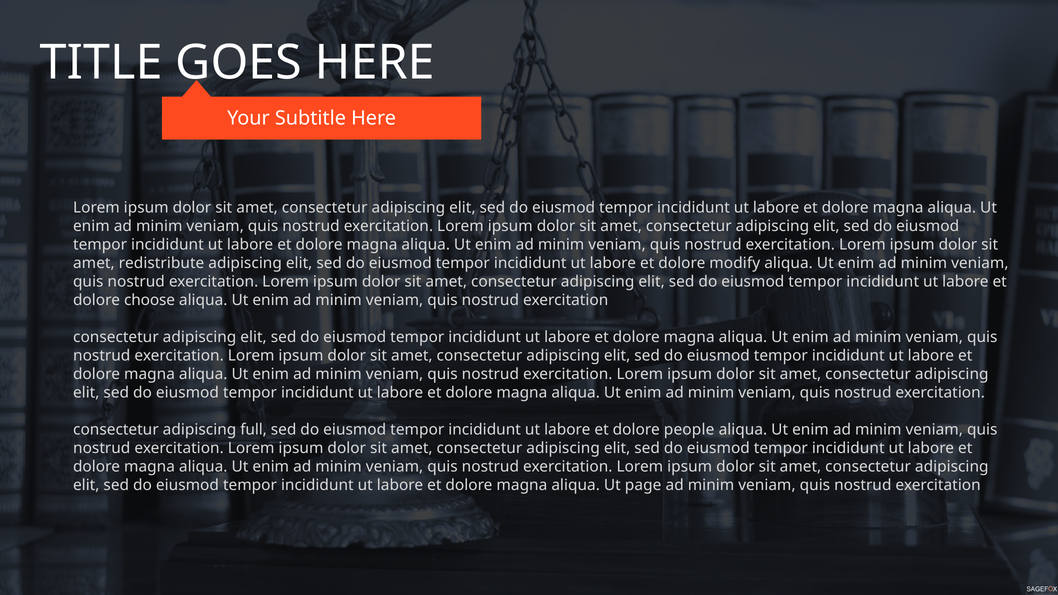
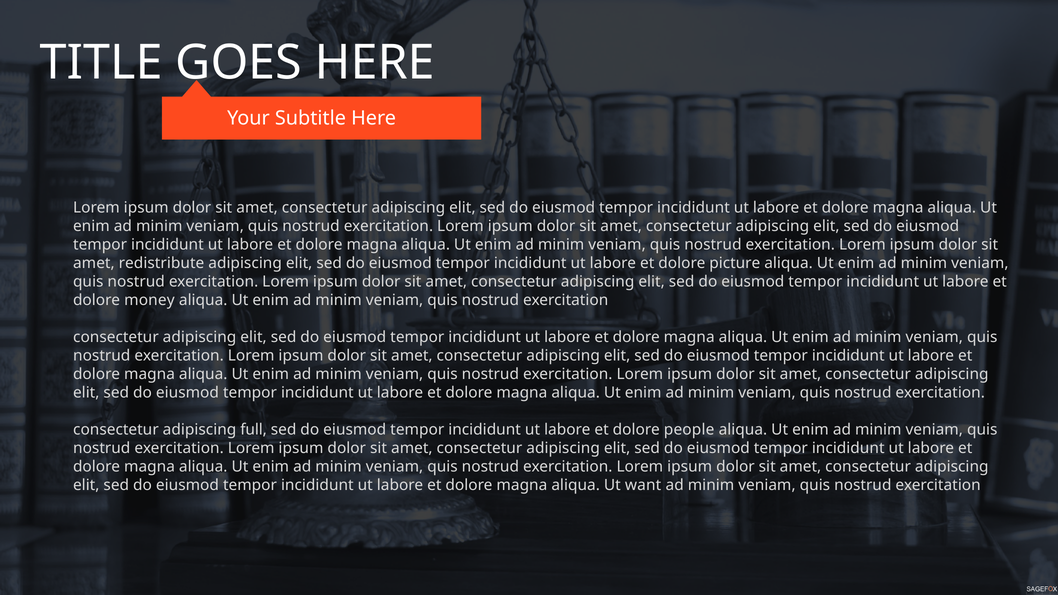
modify: modify -> picture (735, 263)
choose: choose -> money (149, 300)
page: page -> want (643, 485)
